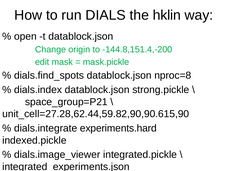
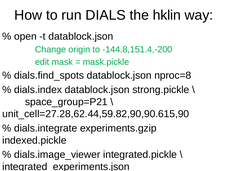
experiments.hard: experiments.hard -> experiments.gzip (118, 128)
